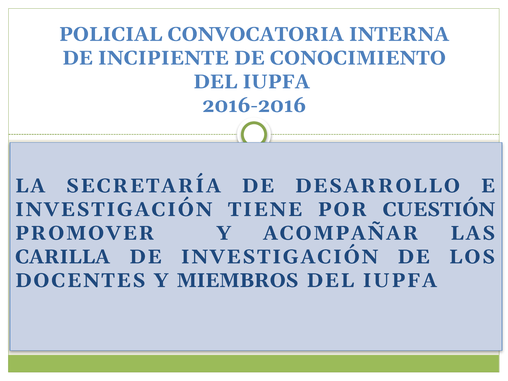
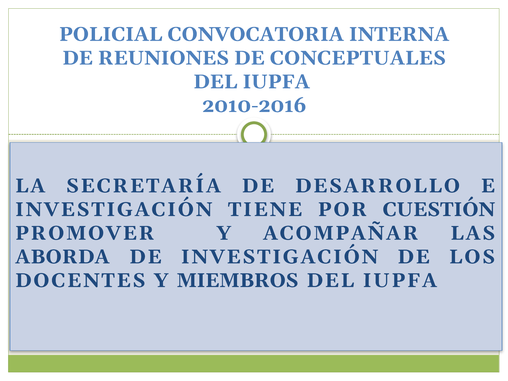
INCIPIENTE: INCIPIENTE -> REUNIONES (163, 58)
CONOCIMIENTO: CONOCIMIENTO -> CONCEPTUALES (358, 58)
2016-2016: 2016-2016 -> 2010-2016 (254, 105)
CARILLA: CARILLA -> ABORDA (62, 257)
